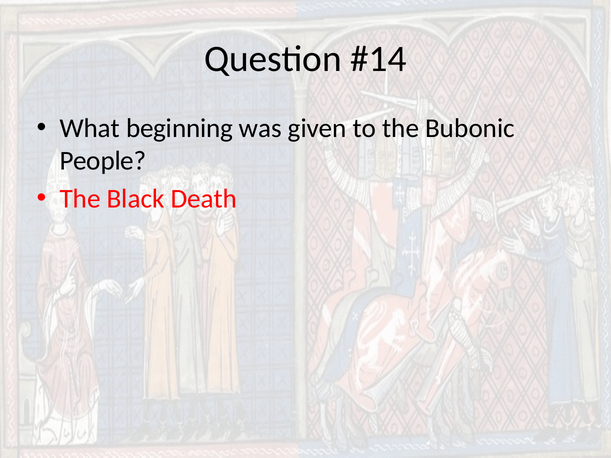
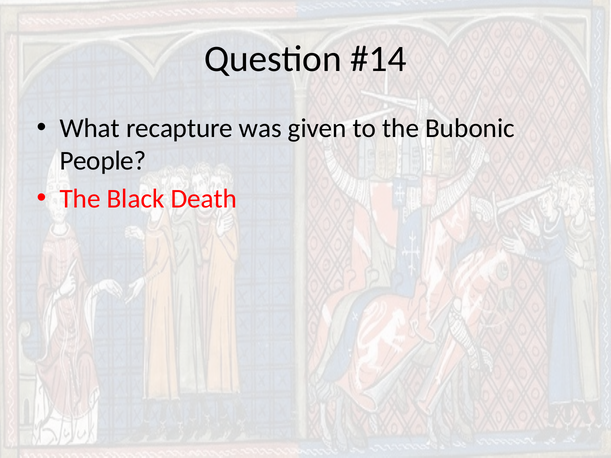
beginning: beginning -> recapture (180, 128)
